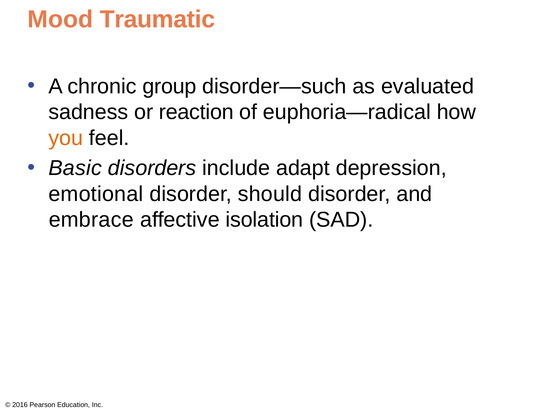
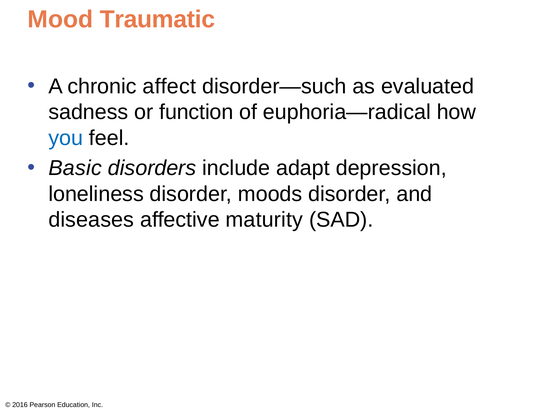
group: group -> affect (169, 86)
reaction: reaction -> function (196, 112)
you colour: orange -> blue (66, 138)
emotional: emotional -> loneliness (96, 194)
should: should -> moods (270, 194)
embrace: embrace -> diseases (91, 220)
isolation: isolation -> maturity (264, 220)
